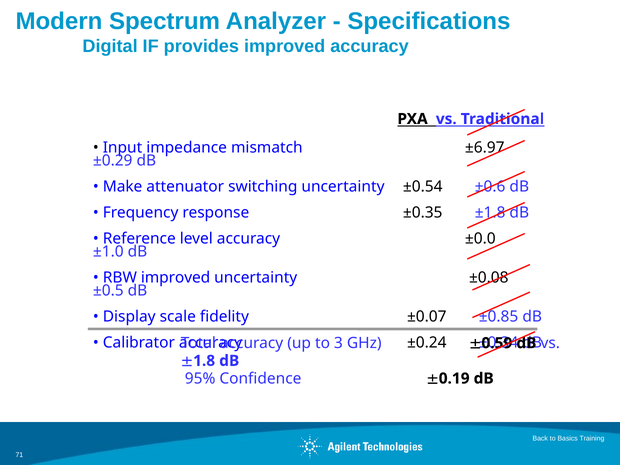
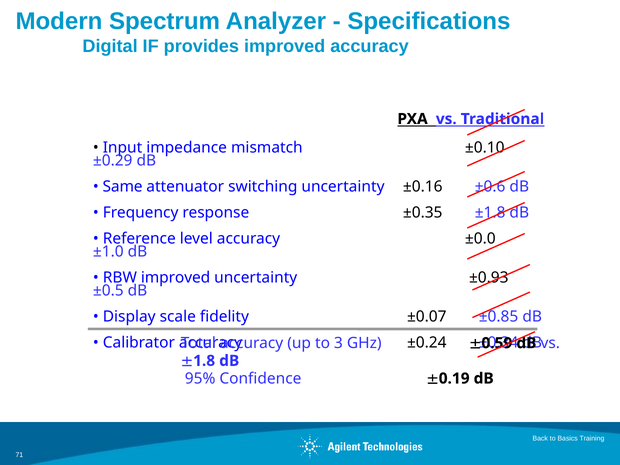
±6.97: ±6.97 -> ±0.10 (485, 148)
Make: Make -> Same (123, 187)
±0.54: ±0.54 -> ±0.16 (423, 187)
±0.08: ±0.08 -> ±0.93 (489, 278)
